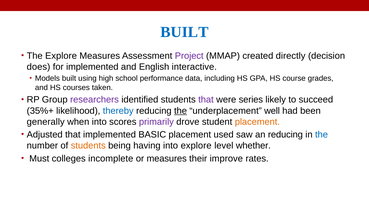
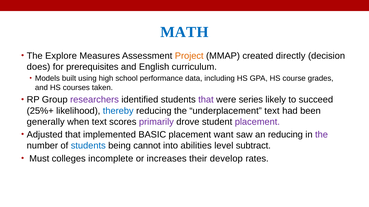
BUILT: BUILT -> MATH (184, 32)
Project colour: purple -> orange (189, 56)
for implemented: implemented -> prerequisites (92, 67)
interactive: interactive -> curriculum (194, 67)
35%+: 35%+ -> 25%+ (40, 111)
the underline: present -> none (181, 111)
underplacement well: well -> text (272, 111)
when into: into -> text (99, 122)
placement colour: orange -> purple (257, 122)
used: used -> want (224, 135)
the colour: blue -> purple (322, 135)
students colour: orange -> blue (88, 146)
having: having -> cannot (147, 146)
into explore: explore -> abilities (196, 146)
whether: whether -> subtract (253, 146)
or measures: measures -> increases (167, 159)
improve: improve -> develop (226, 159)
